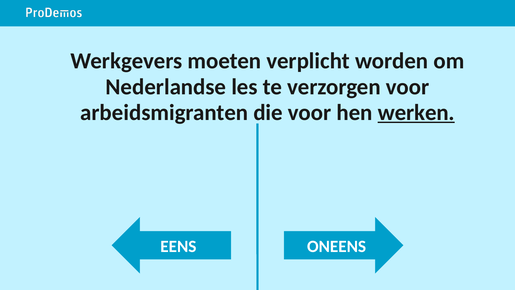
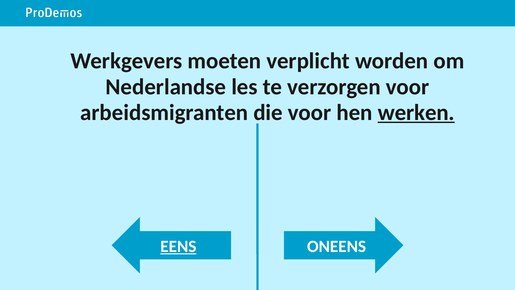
EENS underline: none -> present (178, 246)
